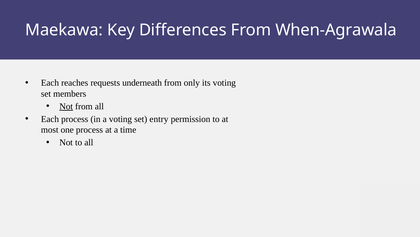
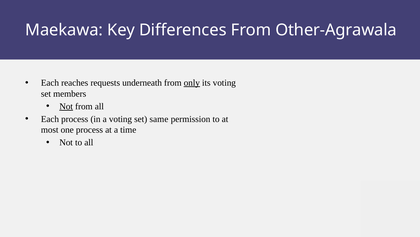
When-Agrawala: When-Agrawala -> Other-Agrawala (336, 30)
only underline: none -> present (192, 83)
entry: entry -> same (159, 119)
